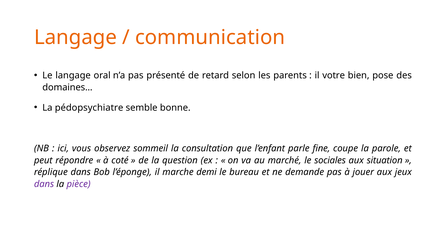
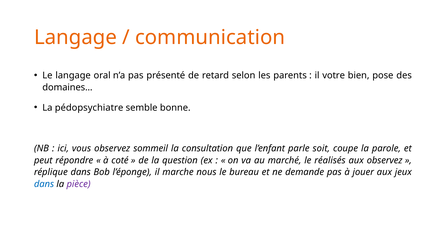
fine: fine -> soit (321, 148)
sociales: sociales -> réalisés (330, 160)
aux situation: situation -> observez (385, 160)
demi: demi -> nous (206, 172)
dans colour: purple -> blue (44, 184)
